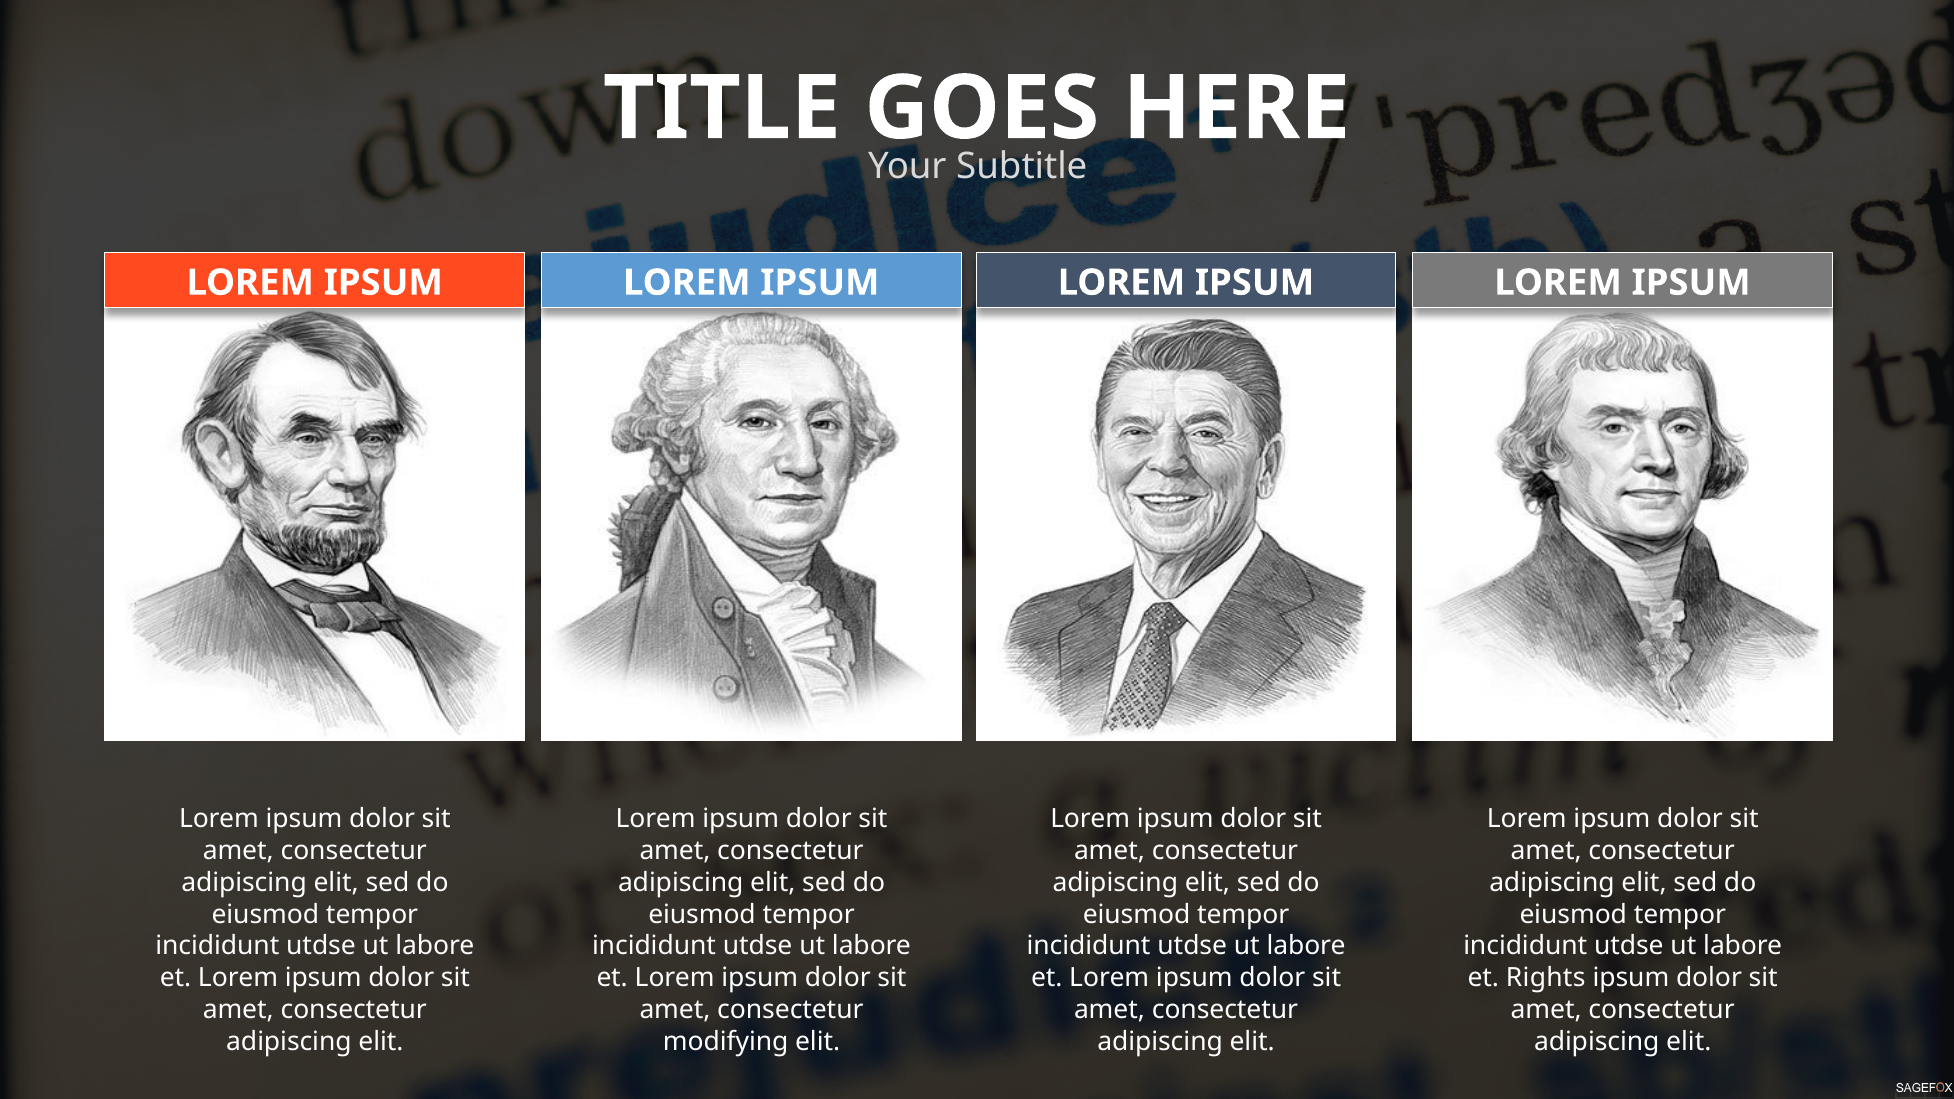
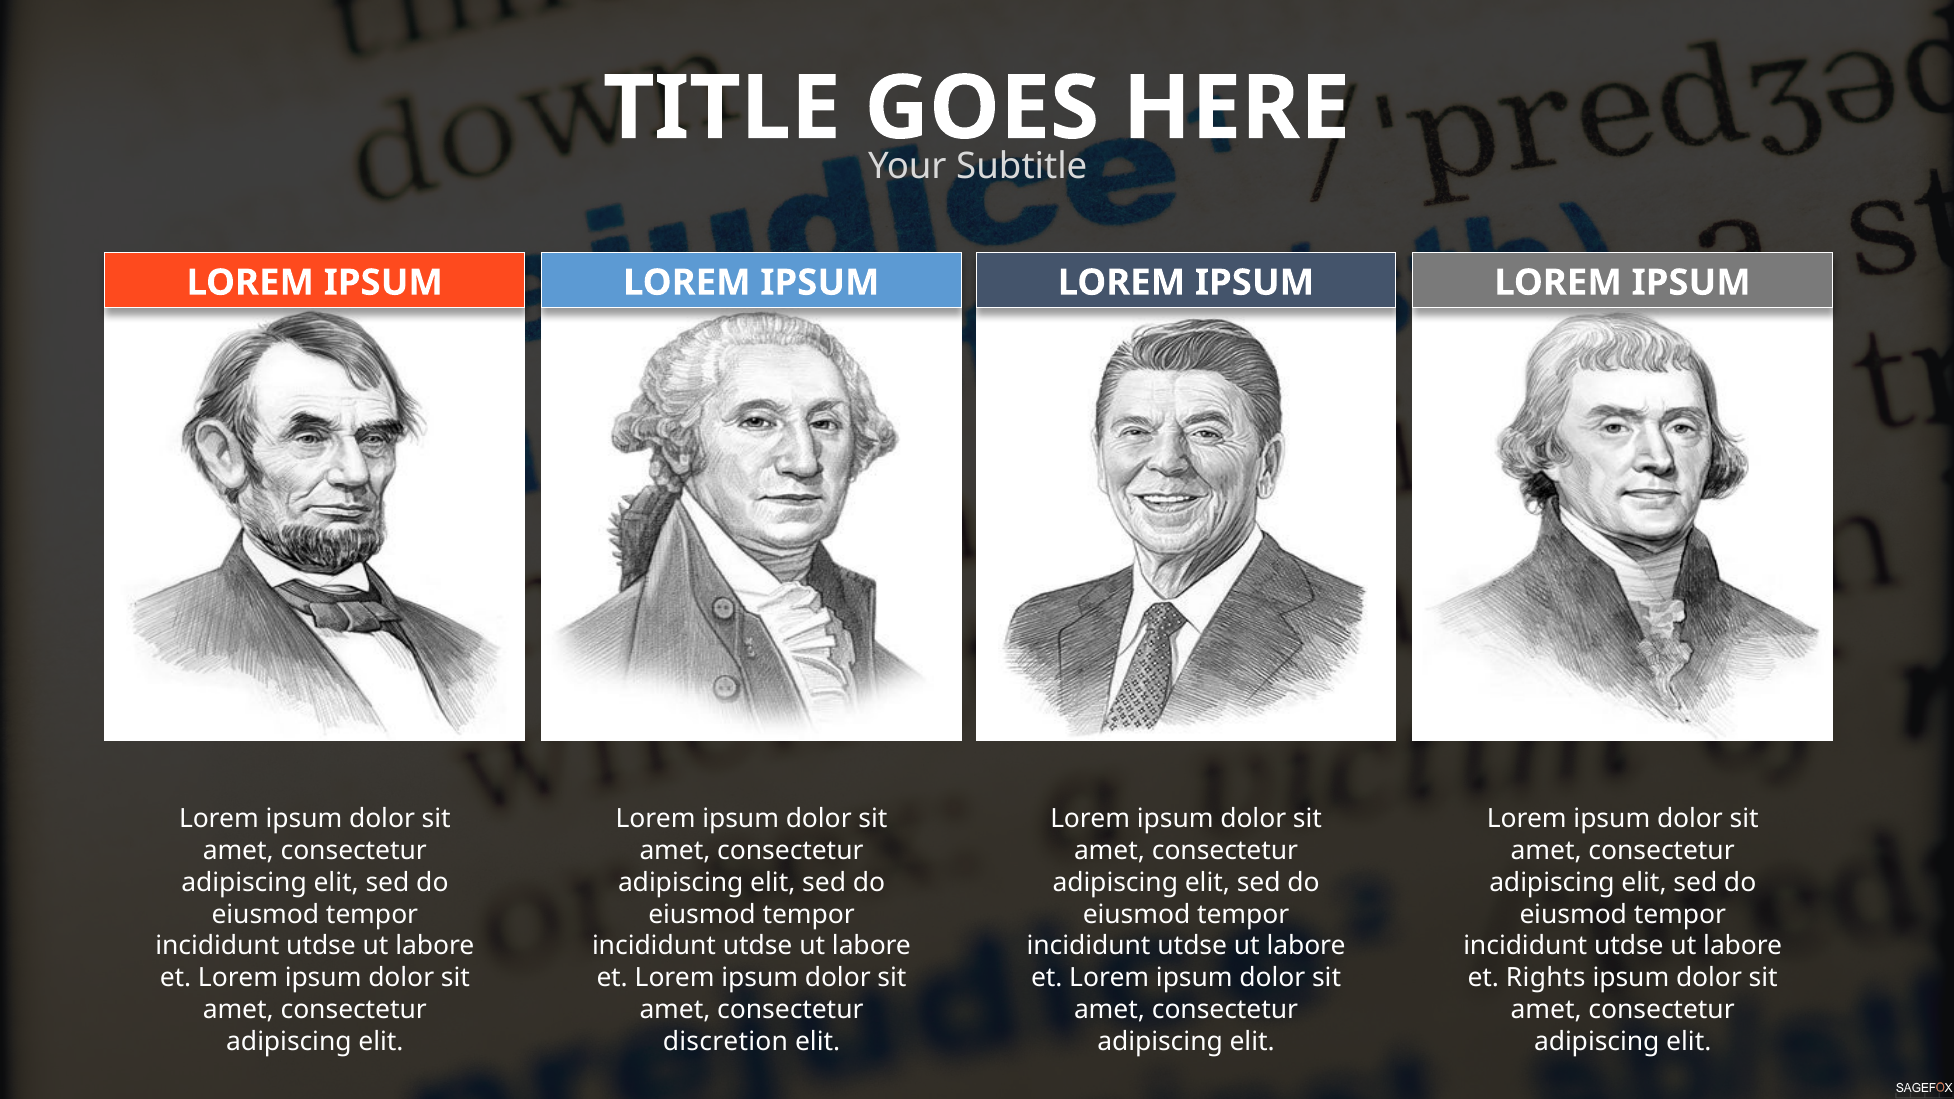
modifying: modifying -> discretion (725, 1042)
